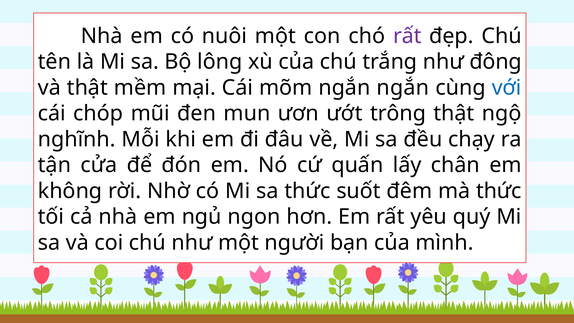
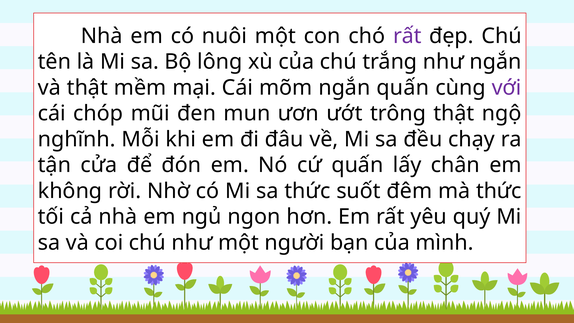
đông: đông -> ngắn (496, 62)
ngắn ngắn: ngắn -> quấn (403, 88)
với colour: blue -> purple (507, 88)
